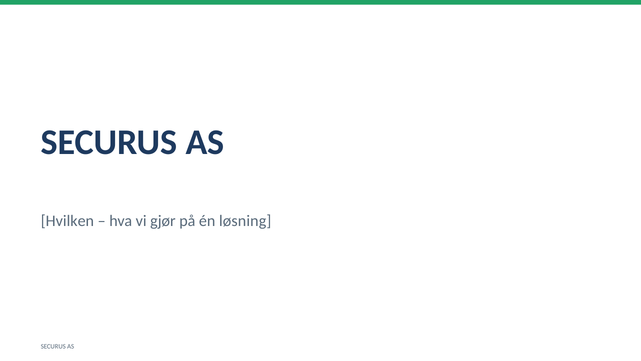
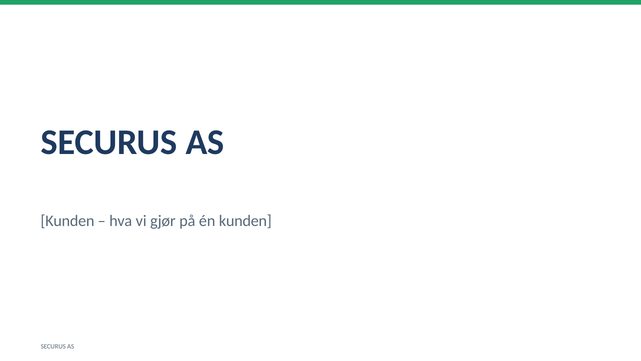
Hvilken: Hvilken -> Kunden (68, 221)
én løsning: løsning -> kunden (245, 221)
